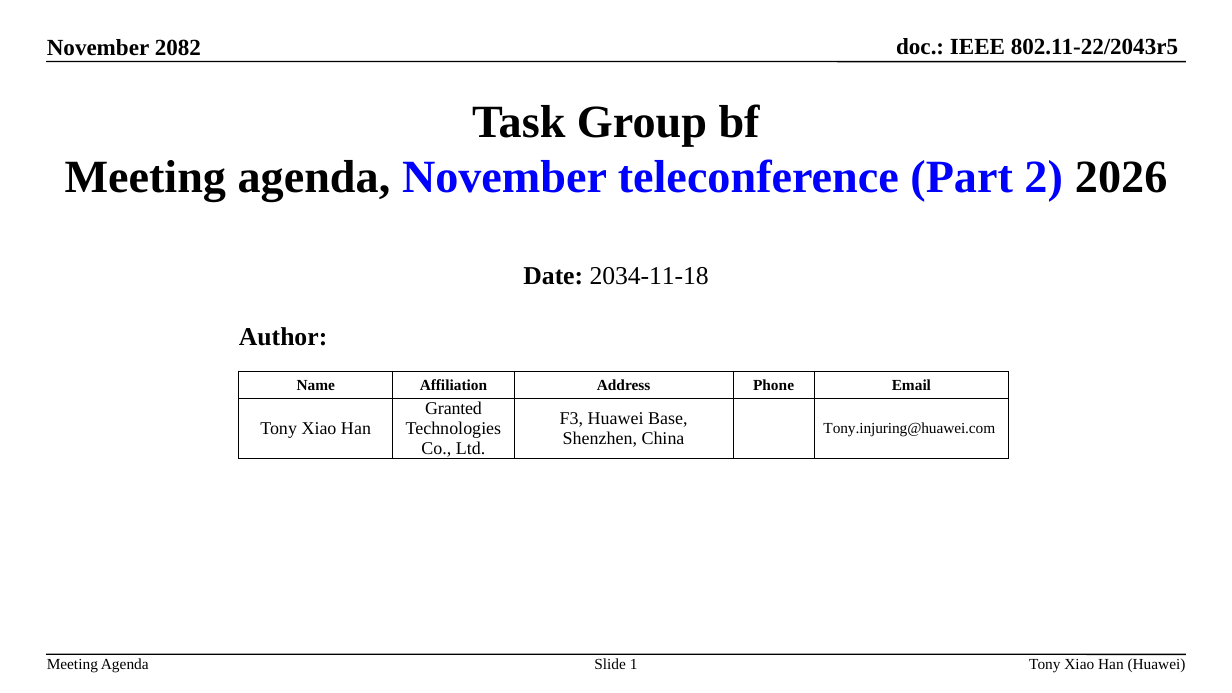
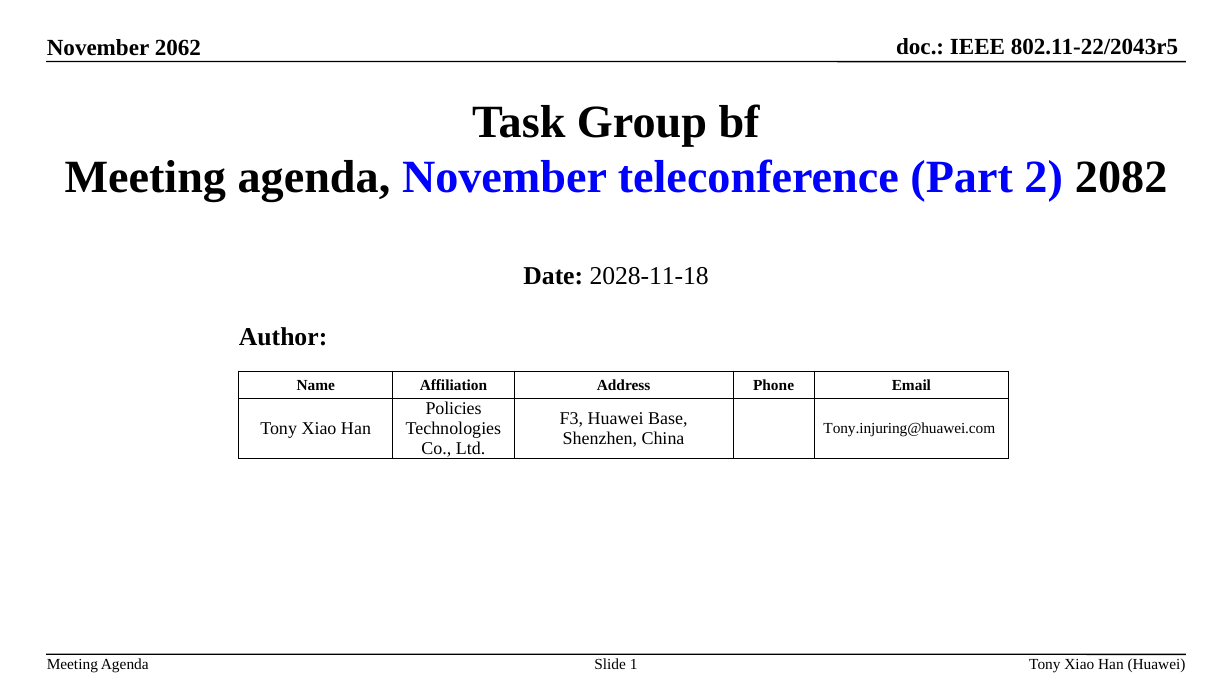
2082: 2082 -> 2062 (178, 48)
2026: 2026 -> 2082 (1121, 177)
2034-11-18: 2034-11-18 -> 2028-11-18 (649, 276)
Granted: Granted -> Policies (454, 409)
